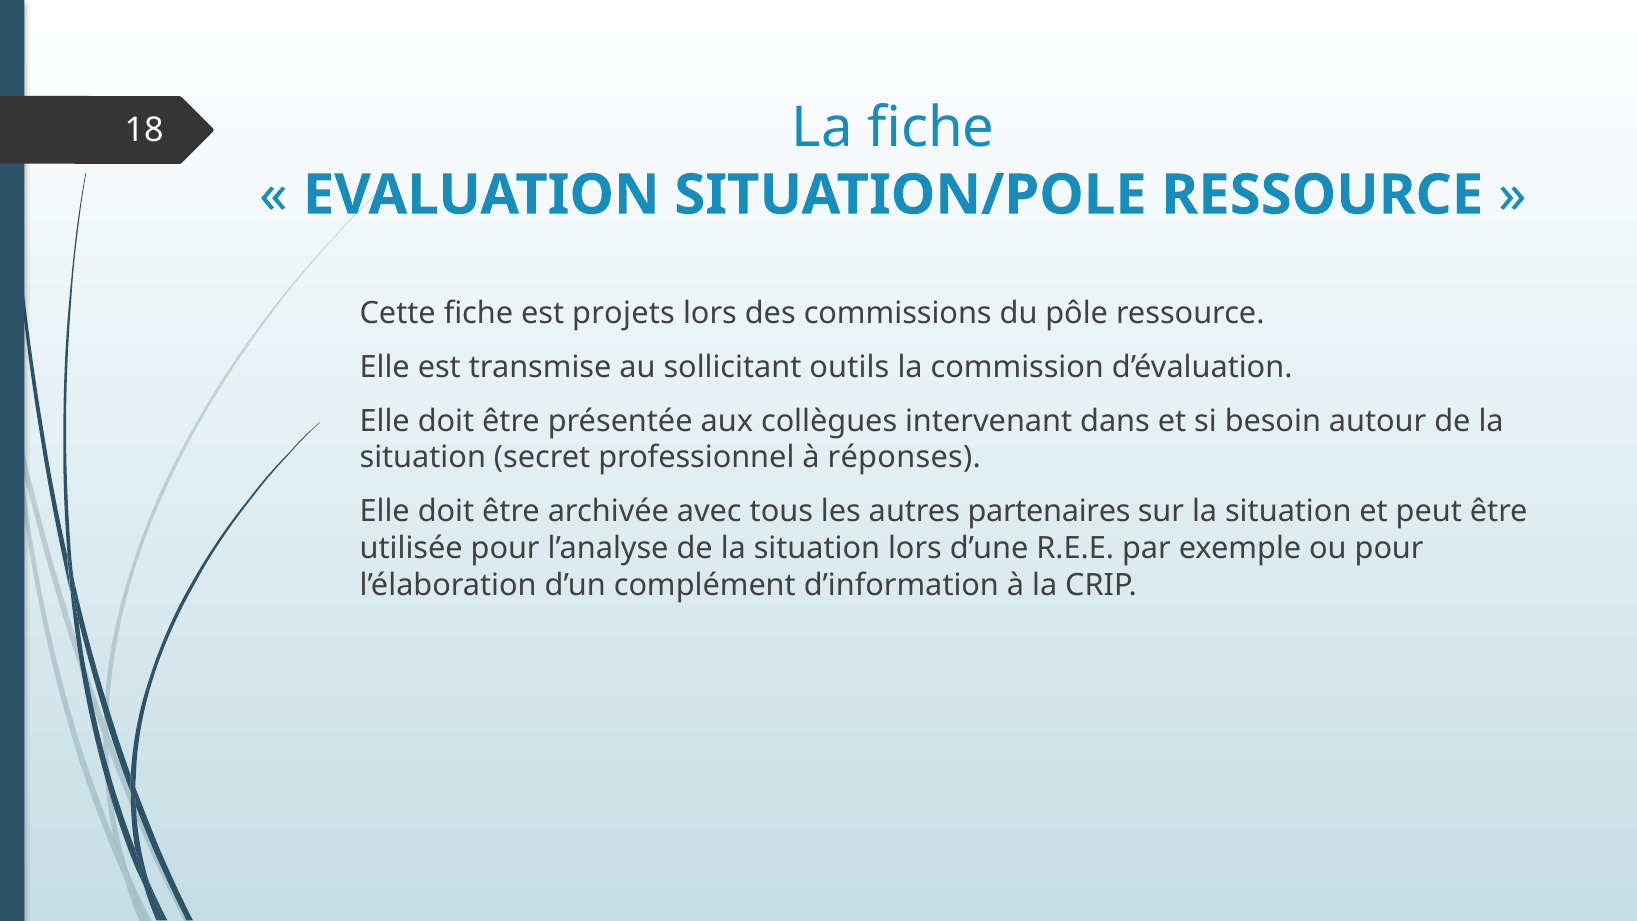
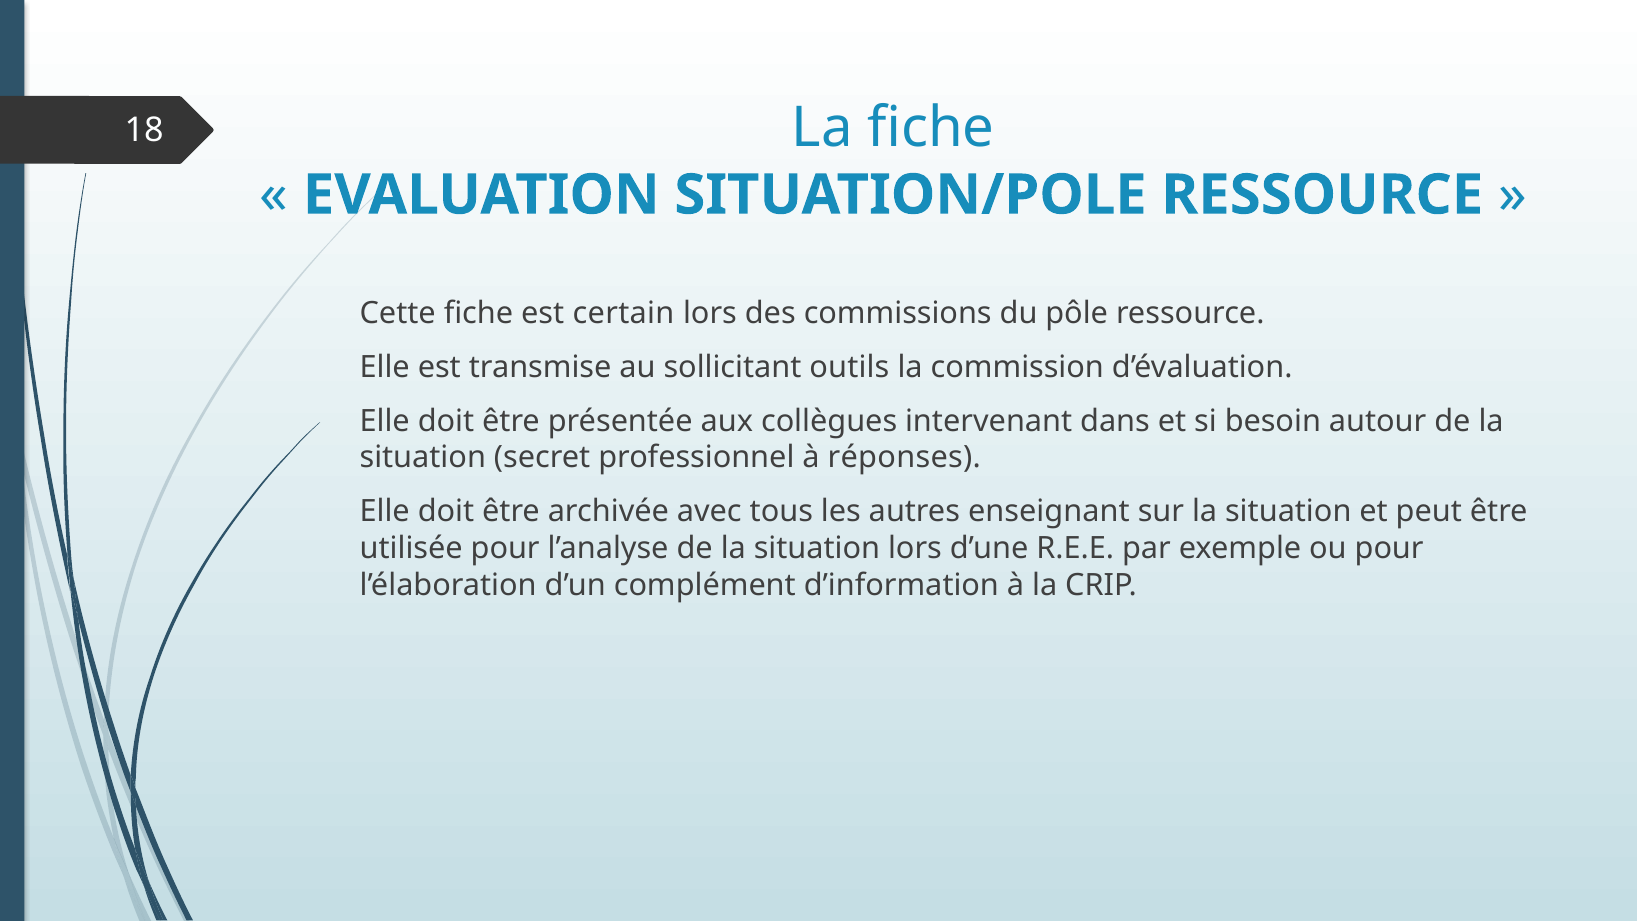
projets: projets -> certain (623, 313)
partenaires: partenaires -> enseignant (1049, 512)
